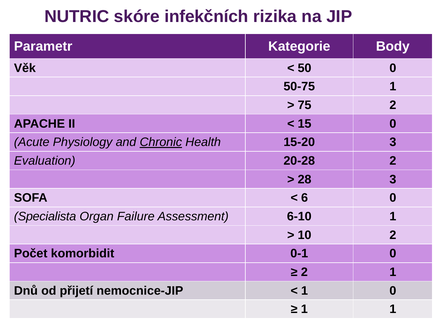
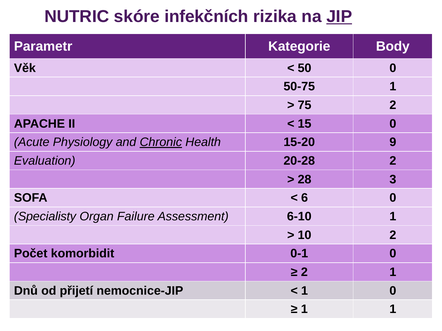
JIP underline: none -> present (339, 17)
15-20 3: 3 -> 9 (393, 142)
Specialista: Specialista -> Specialisty (45, 217)
